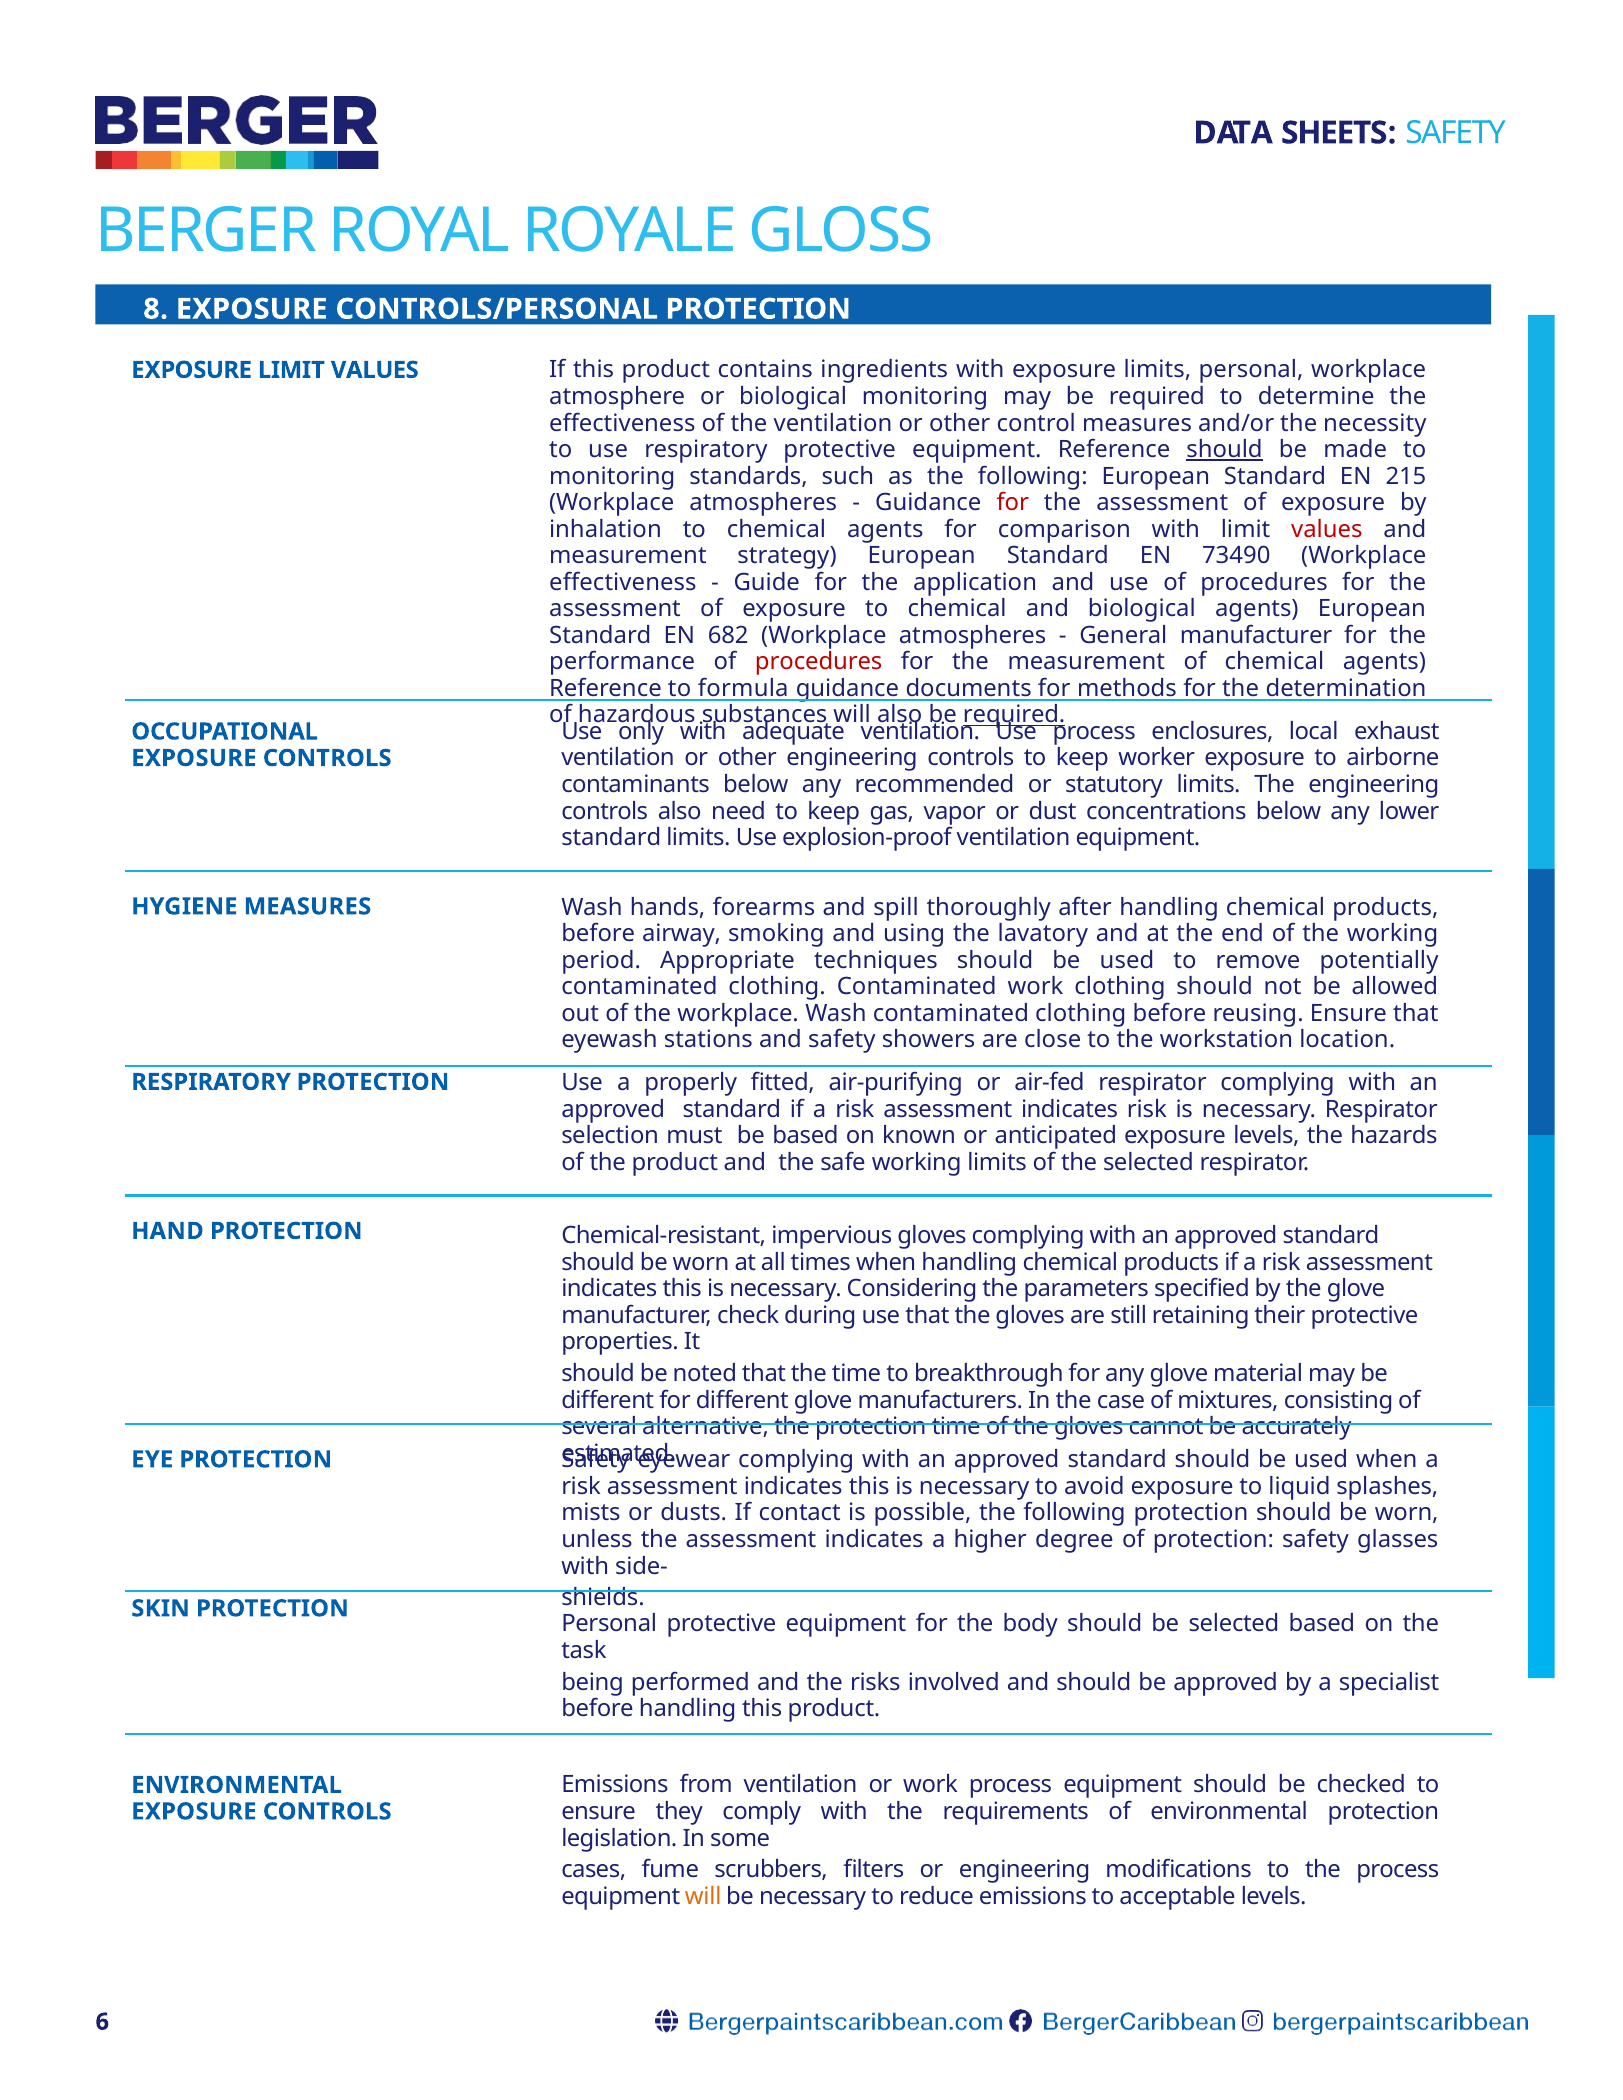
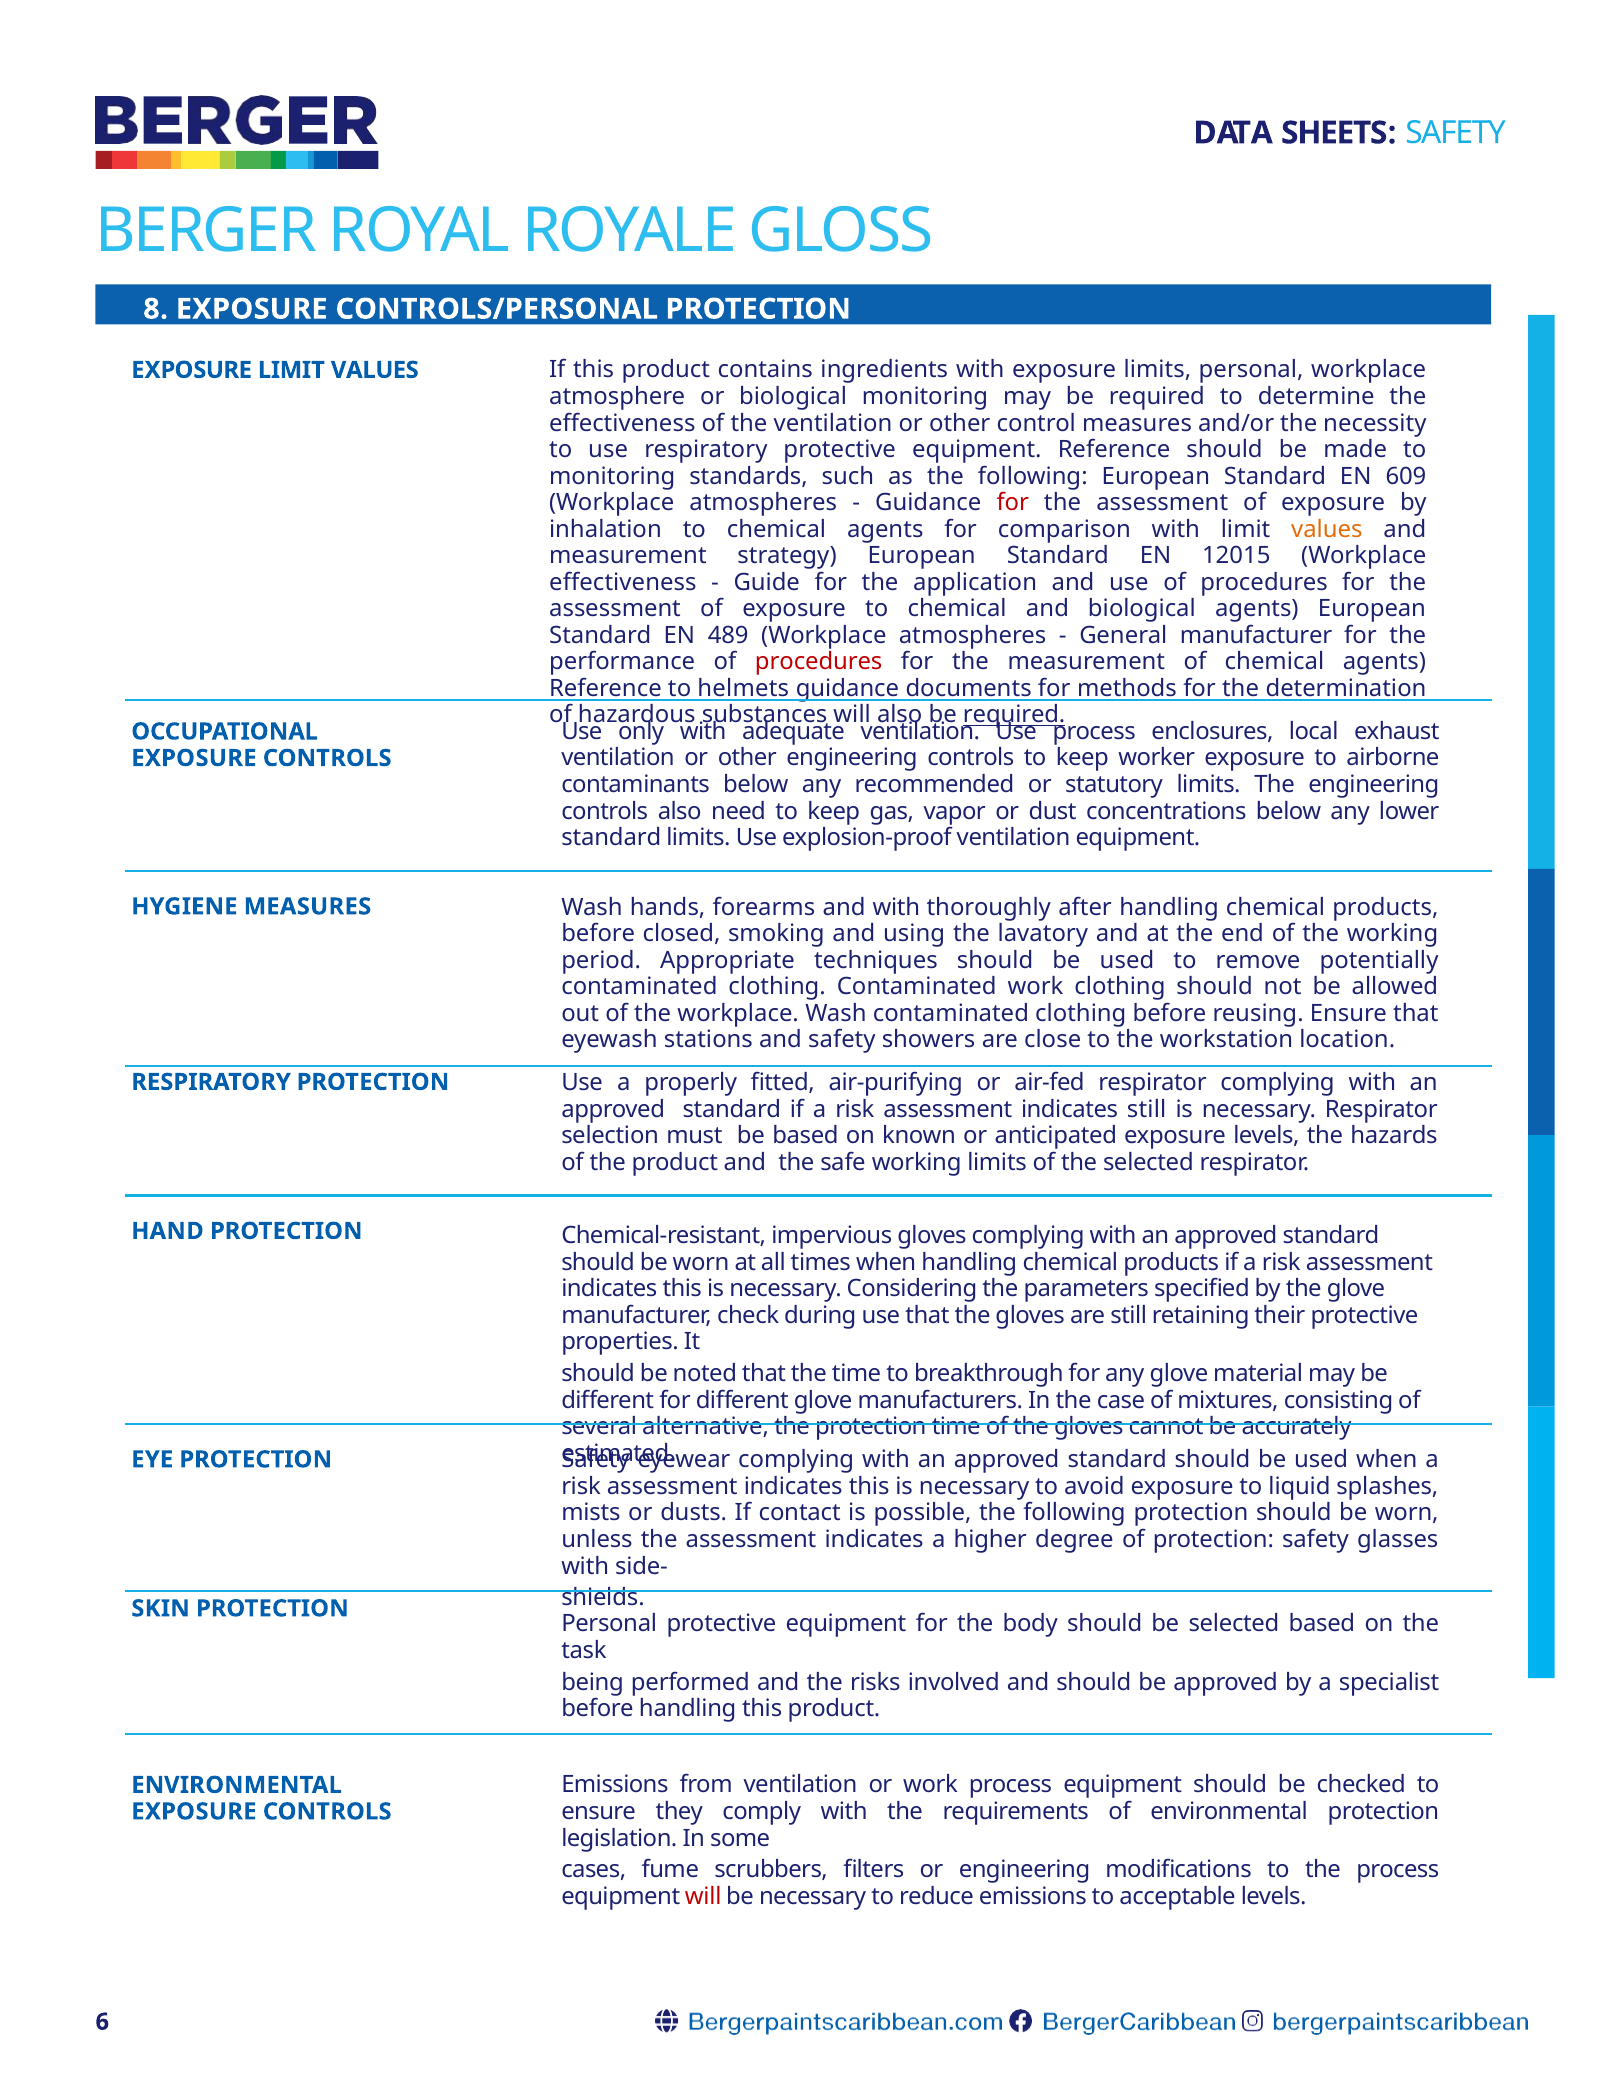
should underline: present -> none (1225, 450)
215: 215 -> 609 (1406, 476)
values colour: red -> orange (1327, 529)
73490: 73490 -> 12015 (1236, 556)
682: 682 -> 489 (728, 636)
formula: formula -> helmets (743, 689)
and spill: spill -> with (896, 907)
airway: airway -> closed (682, 934)
indicates risk: risk -> still (1147, 1109)
will colour: orange -> red (703, 1897)
